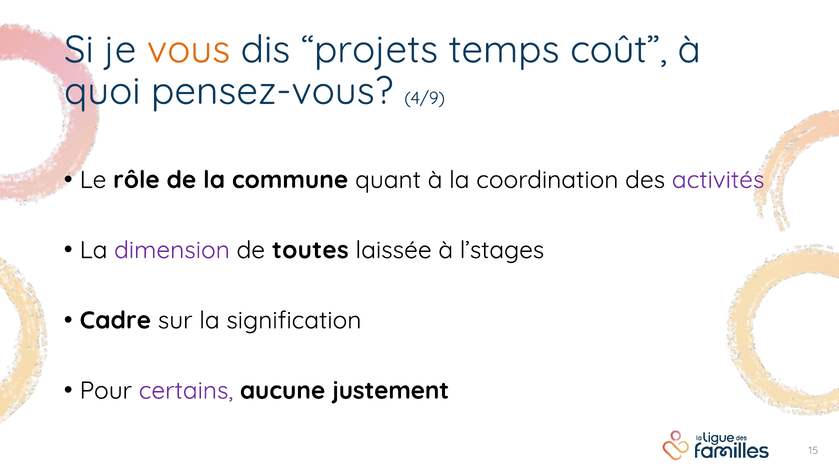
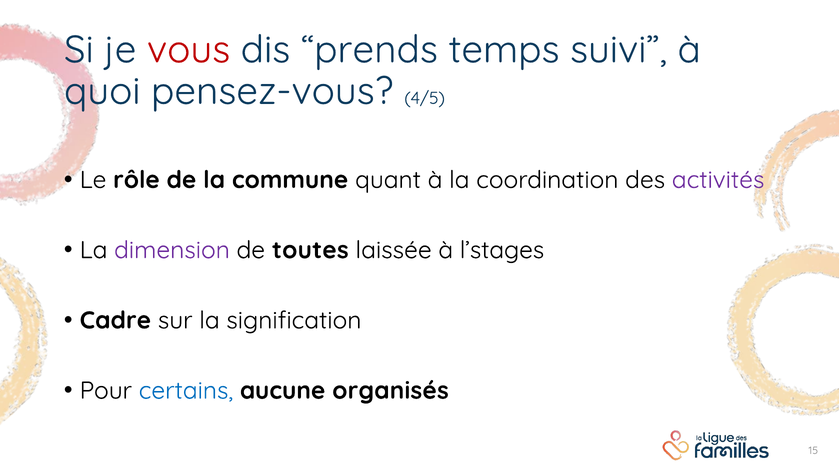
vous colour: orange -> red (189, 50)
projets: projets -> prends (369, 50)
coût: coût -> suivi (619, 50)
4/9: 4/9 -> 4/5 (425, 98)
certains colour: purple -> blue (186, 391)
justement: justement -> organisés (390, 391)
